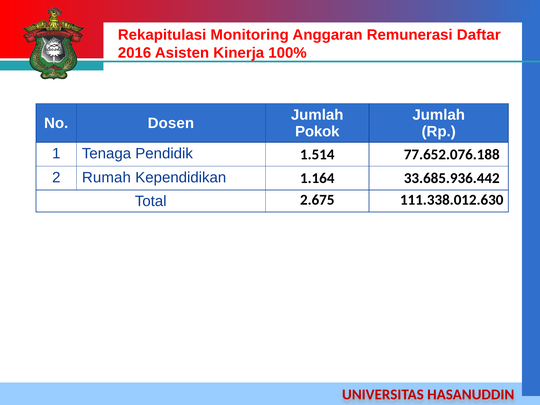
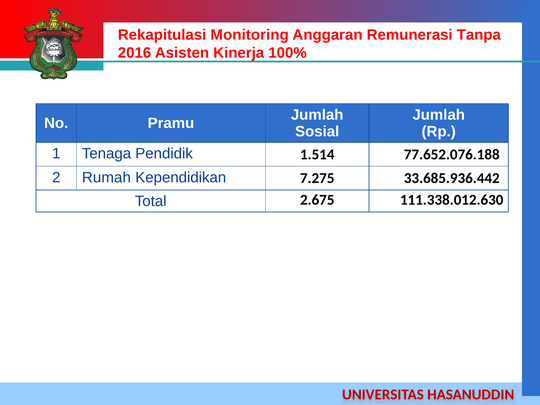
Daftar: Daftar -> Tanpa (479, 35)
Dosen: Dosen -> Pramu (171, 123)
Pokok: Pokok -> Sosial (317, 132)
1.164: 1.164 -> 7.275 (317, 178)
